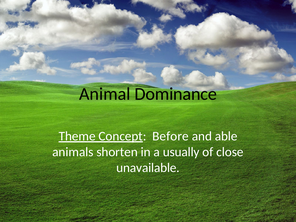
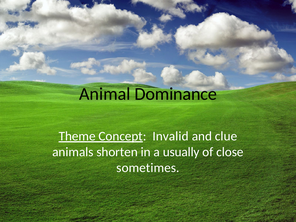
Before: Before -> Invalid (170, 136)
able: able -> clue (226, 136)
unavailable: unavailable -> sometimes (148, 168)
